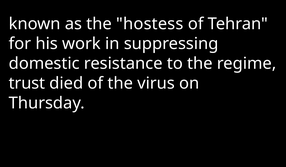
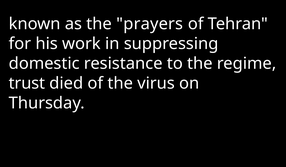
hostess: hostess -> prayers (150, 24)
